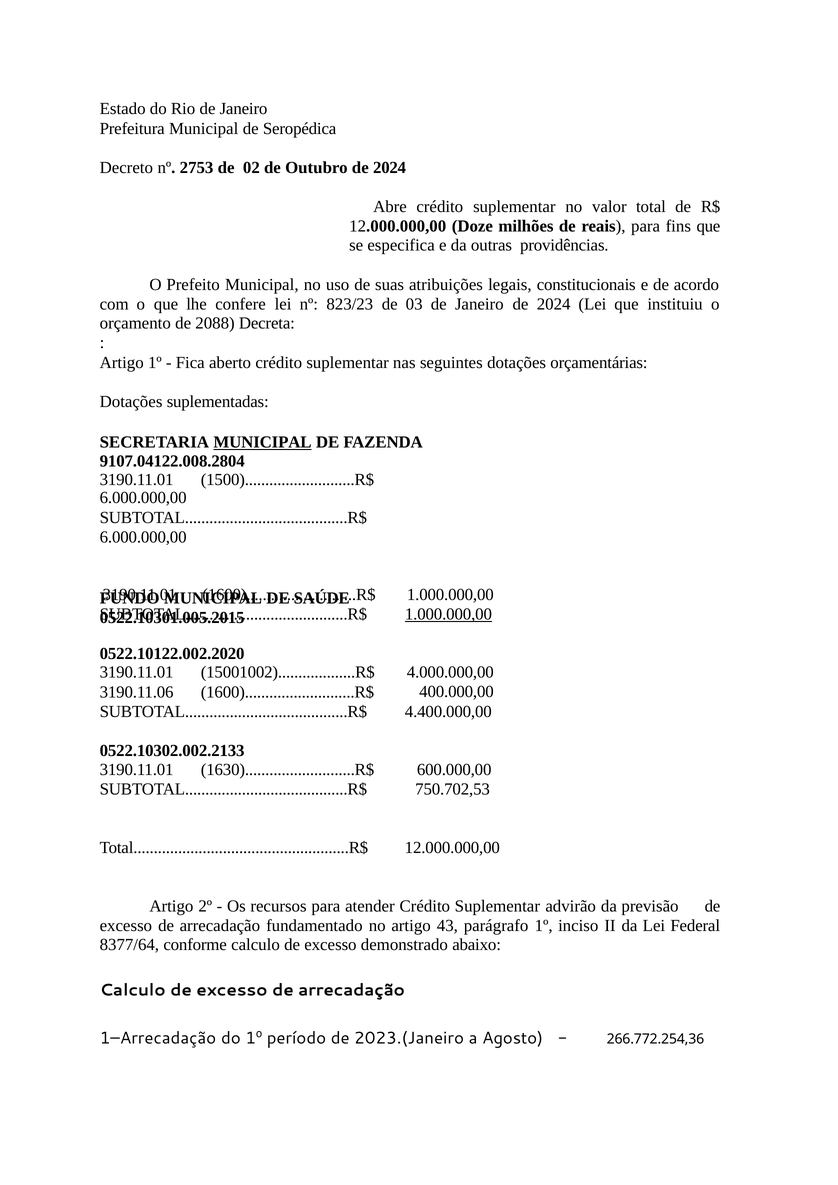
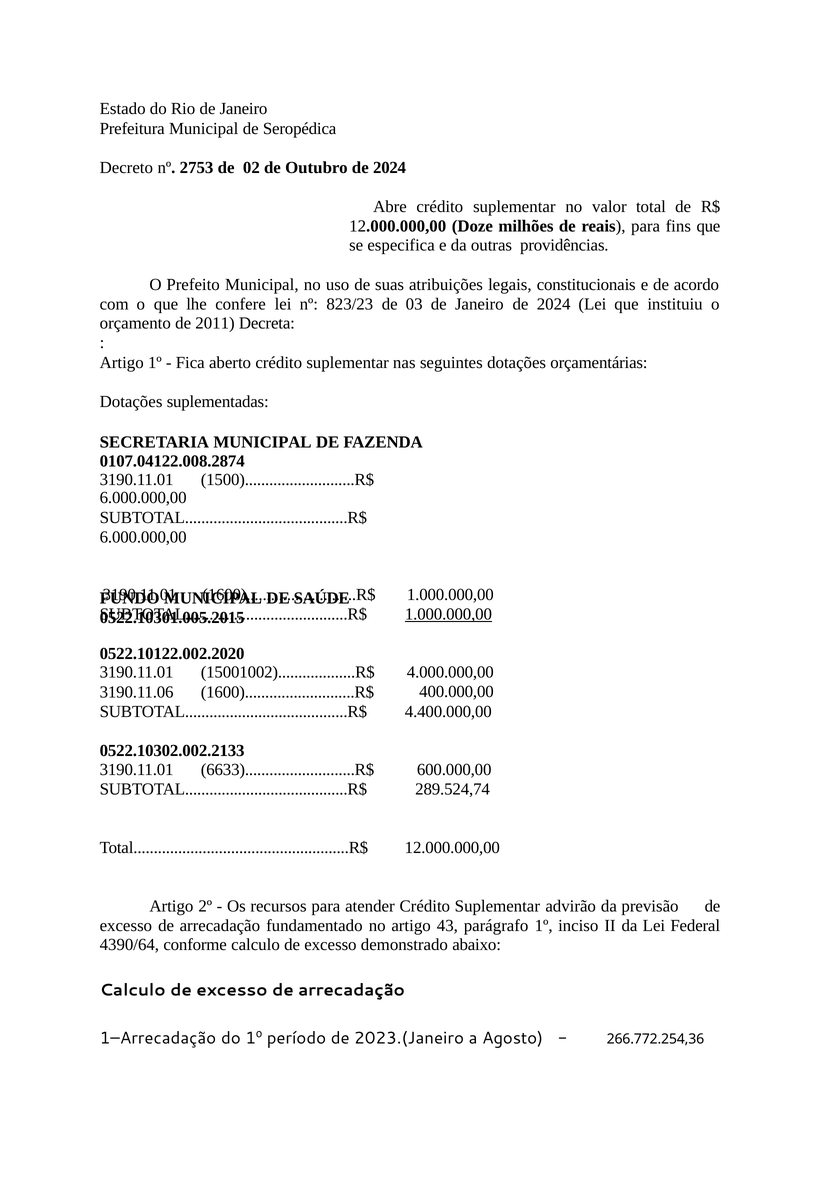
2088: 2088 -> 2011 (215, 324)
MUNICIPAL underline: present -> none (263, 442)
9107.04122.008.2804: 9107.04122.008.2804 -> 0107.04122.008.2874 (172, 462)
1630)...........................R$: 1630)...........................R$ -> 6633)...........................R$ (288, 770)
750.702,53: 750.702,53 -> 289.524,74 (453, 790)
8377/64: 8377/64 -> 4390/64 (129, 946)
